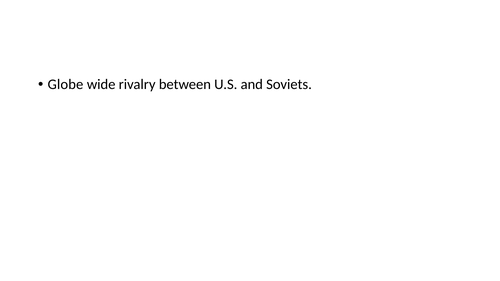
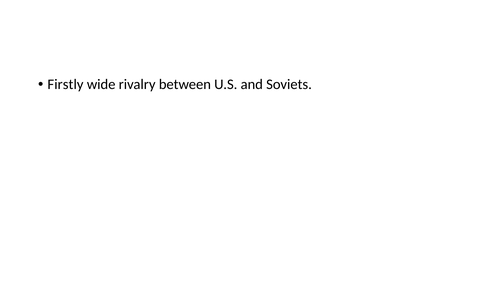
Globe: Globe -> Firstly (65, 85)
